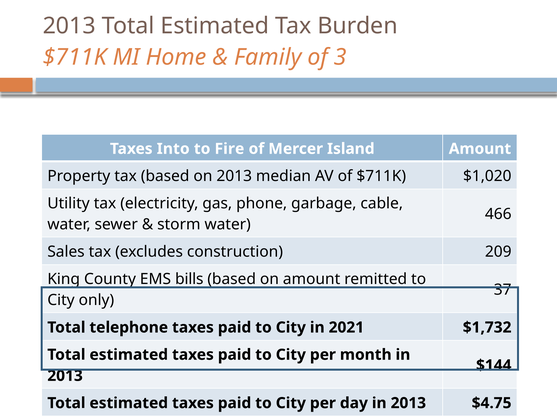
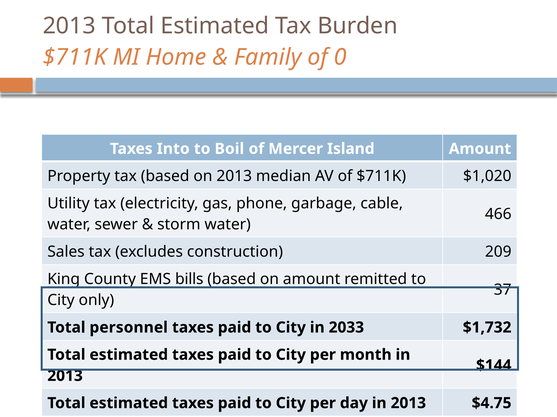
3: 3 -> 0 (340, 57)
Fire: Fire -> Boil (229, 149)
telephone: telephone -> personnel (129, 328)
2021: 2021 -> 2033 (346, 328)
